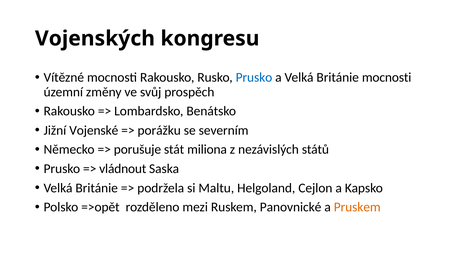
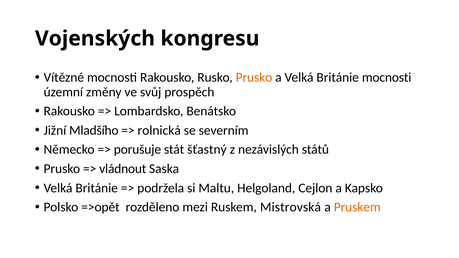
Prusko colour: blue -> orange (254, 78)
Vojenské: Vojenské -> Mladšího (94, 130)
porážku: porážku -> rolnická (159, 130)
miliona: miliona -> šťastný (207, 150)
Panovnické: Panovnické -> Mistrovská (291, 207)
